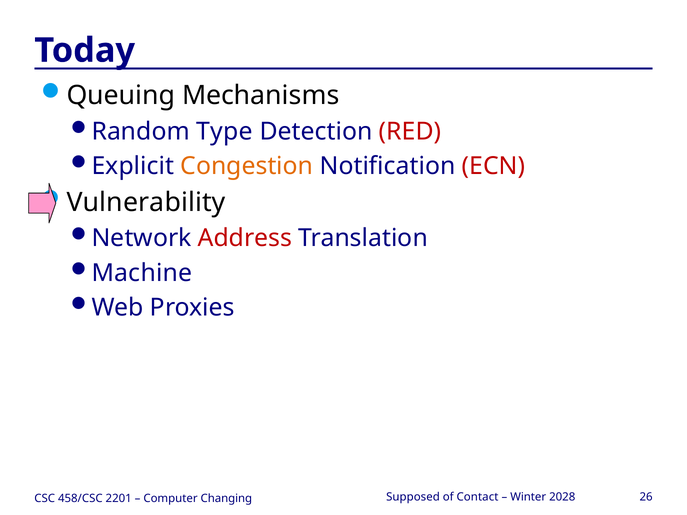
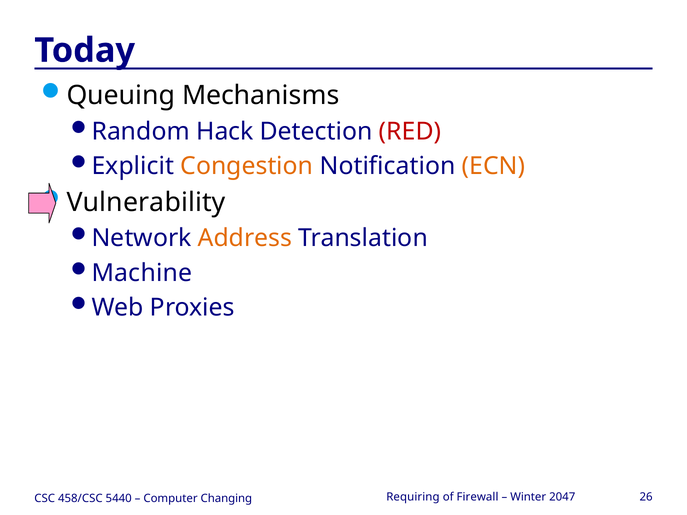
Type: Type -> Hack (225, 131)
ECN colour: red -> orange (493, 166)
Address colour: red -> orange (245, 238)
Supposed: Supposed -> Requiring (413, 497)
Contact: Contact -> Firewall (478, 497)
2028: 2028 -> 2047 (562, 497)
2201: 2201 -> 5440 (119, 499)
